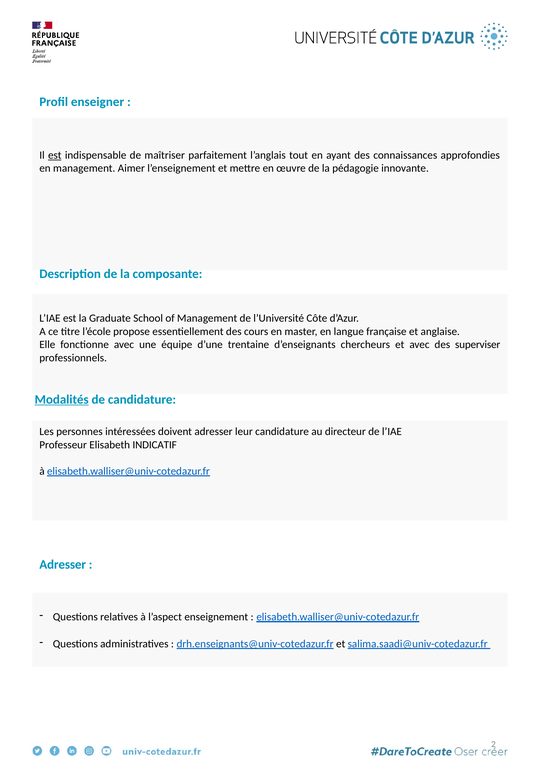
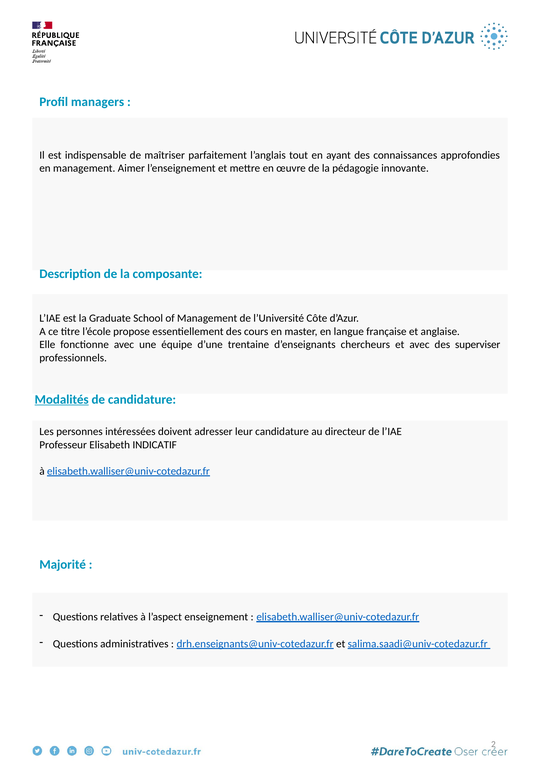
enseigner: enseigner -> managers (98, 102)
est underline: present -> none (55, 155)
Adresser: Adresser -> Majorité (63, 564)
